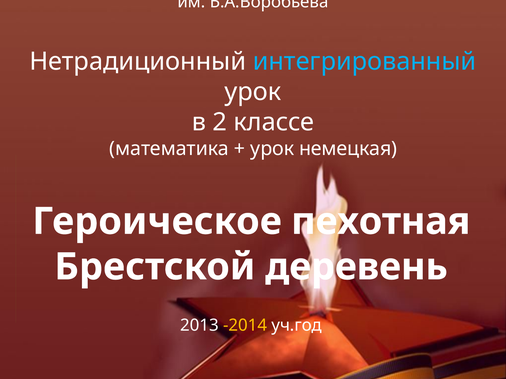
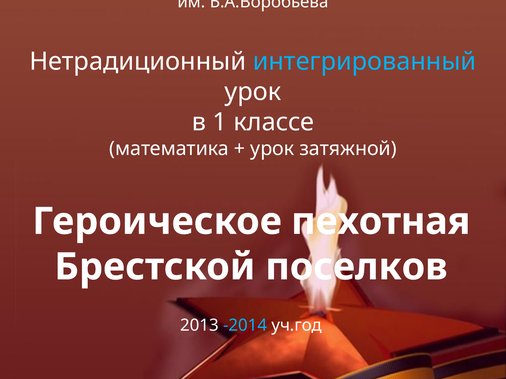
2: 2 -> 1 (220, 122)
немецкая: немецкая -> затяжной (348, 149)
деревень: деревень -> поселков (356, 267)
-2014 colour: yellow -> light blue (245, 326)
